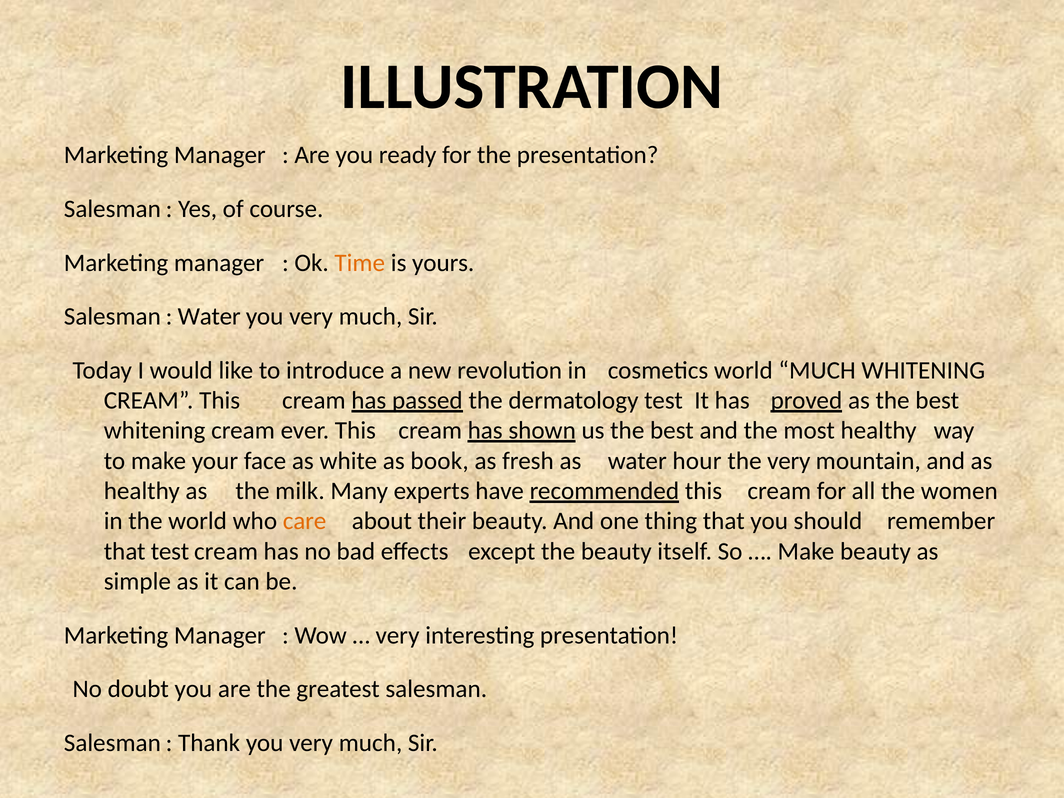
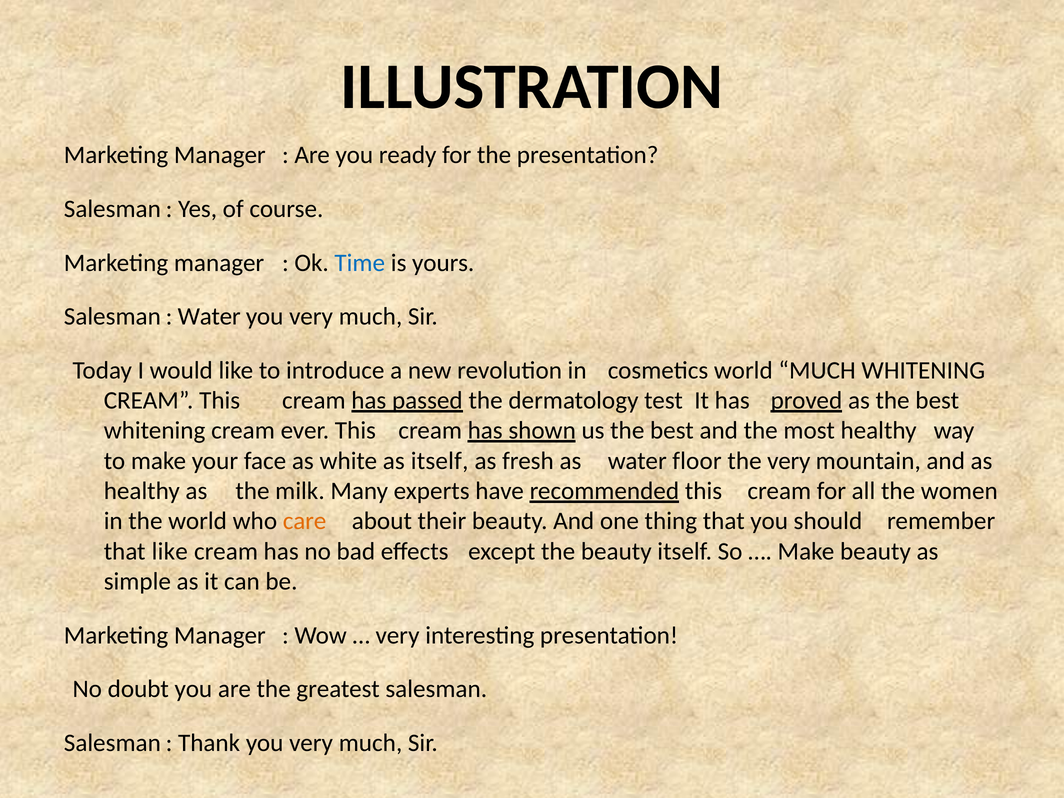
Time colour: orange -> blue (360, 263)
as book: book -> itself (440, 461)
hour: hour -> floor (697, 461)
that test: test -> like (170, 551)
